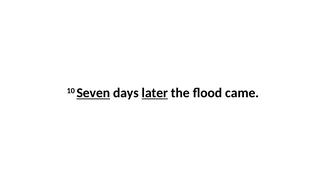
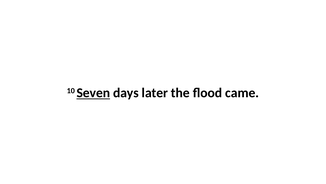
later underline: present -> none (155, 93)
